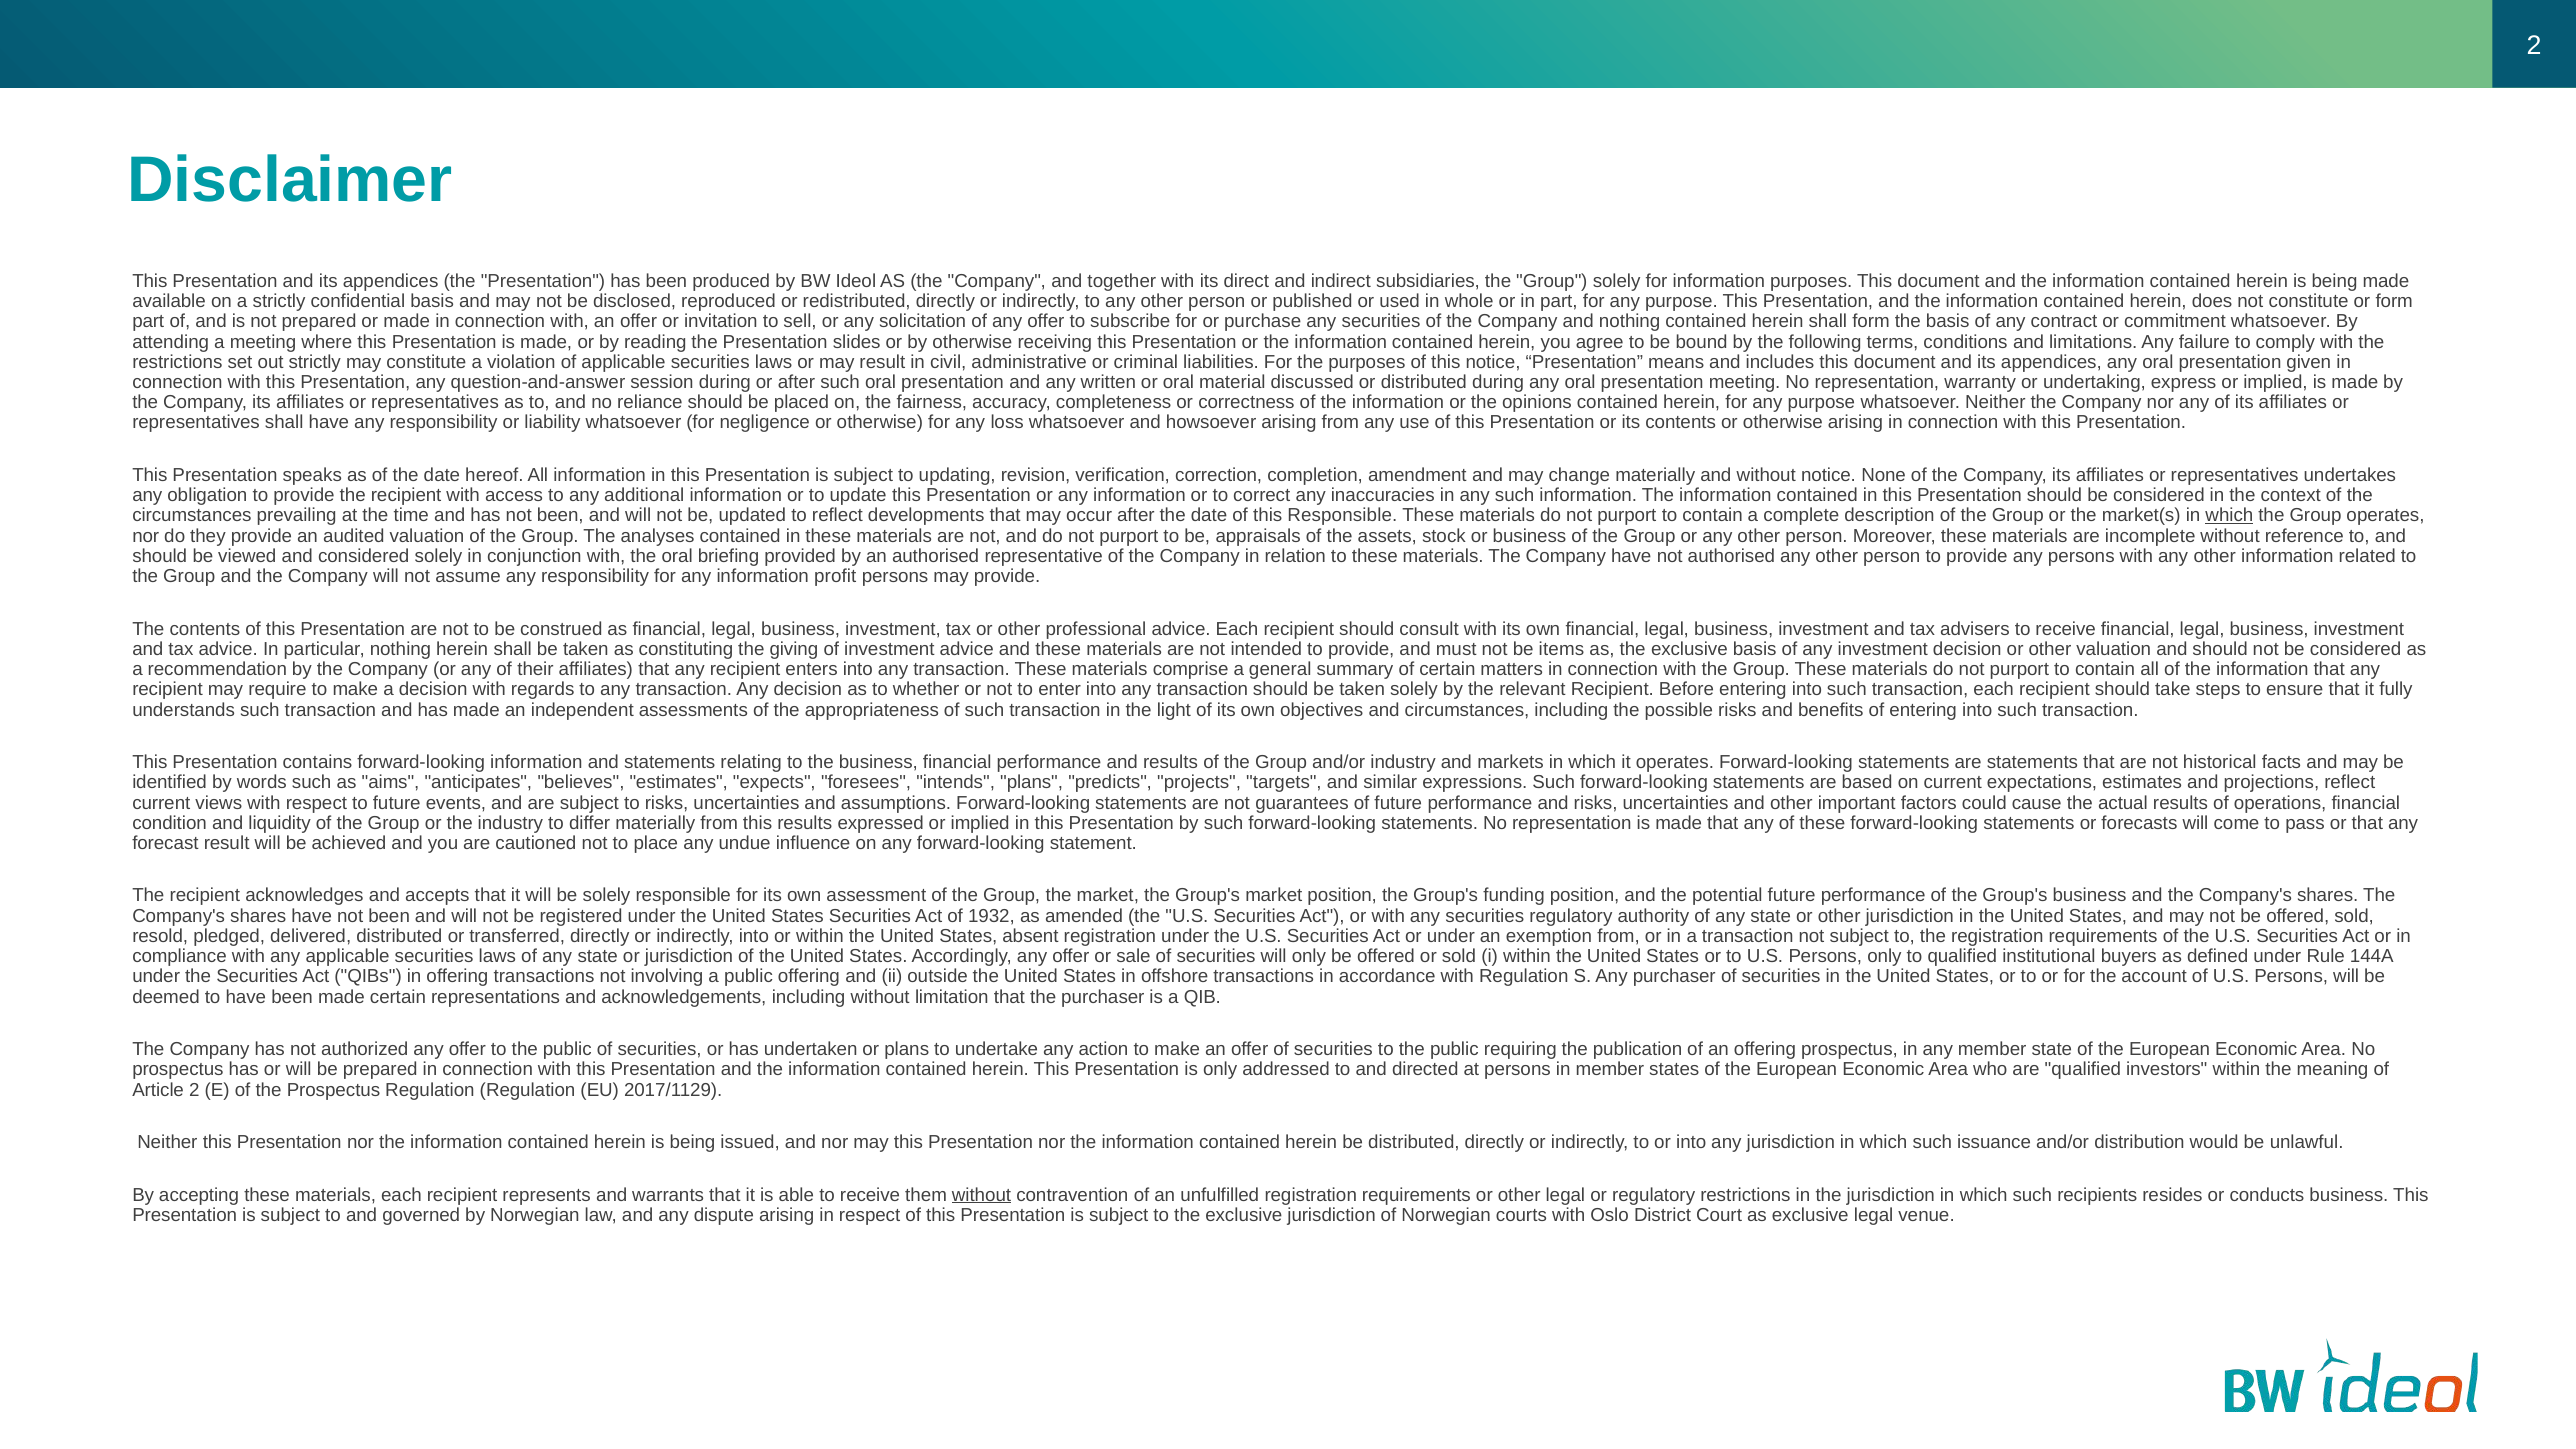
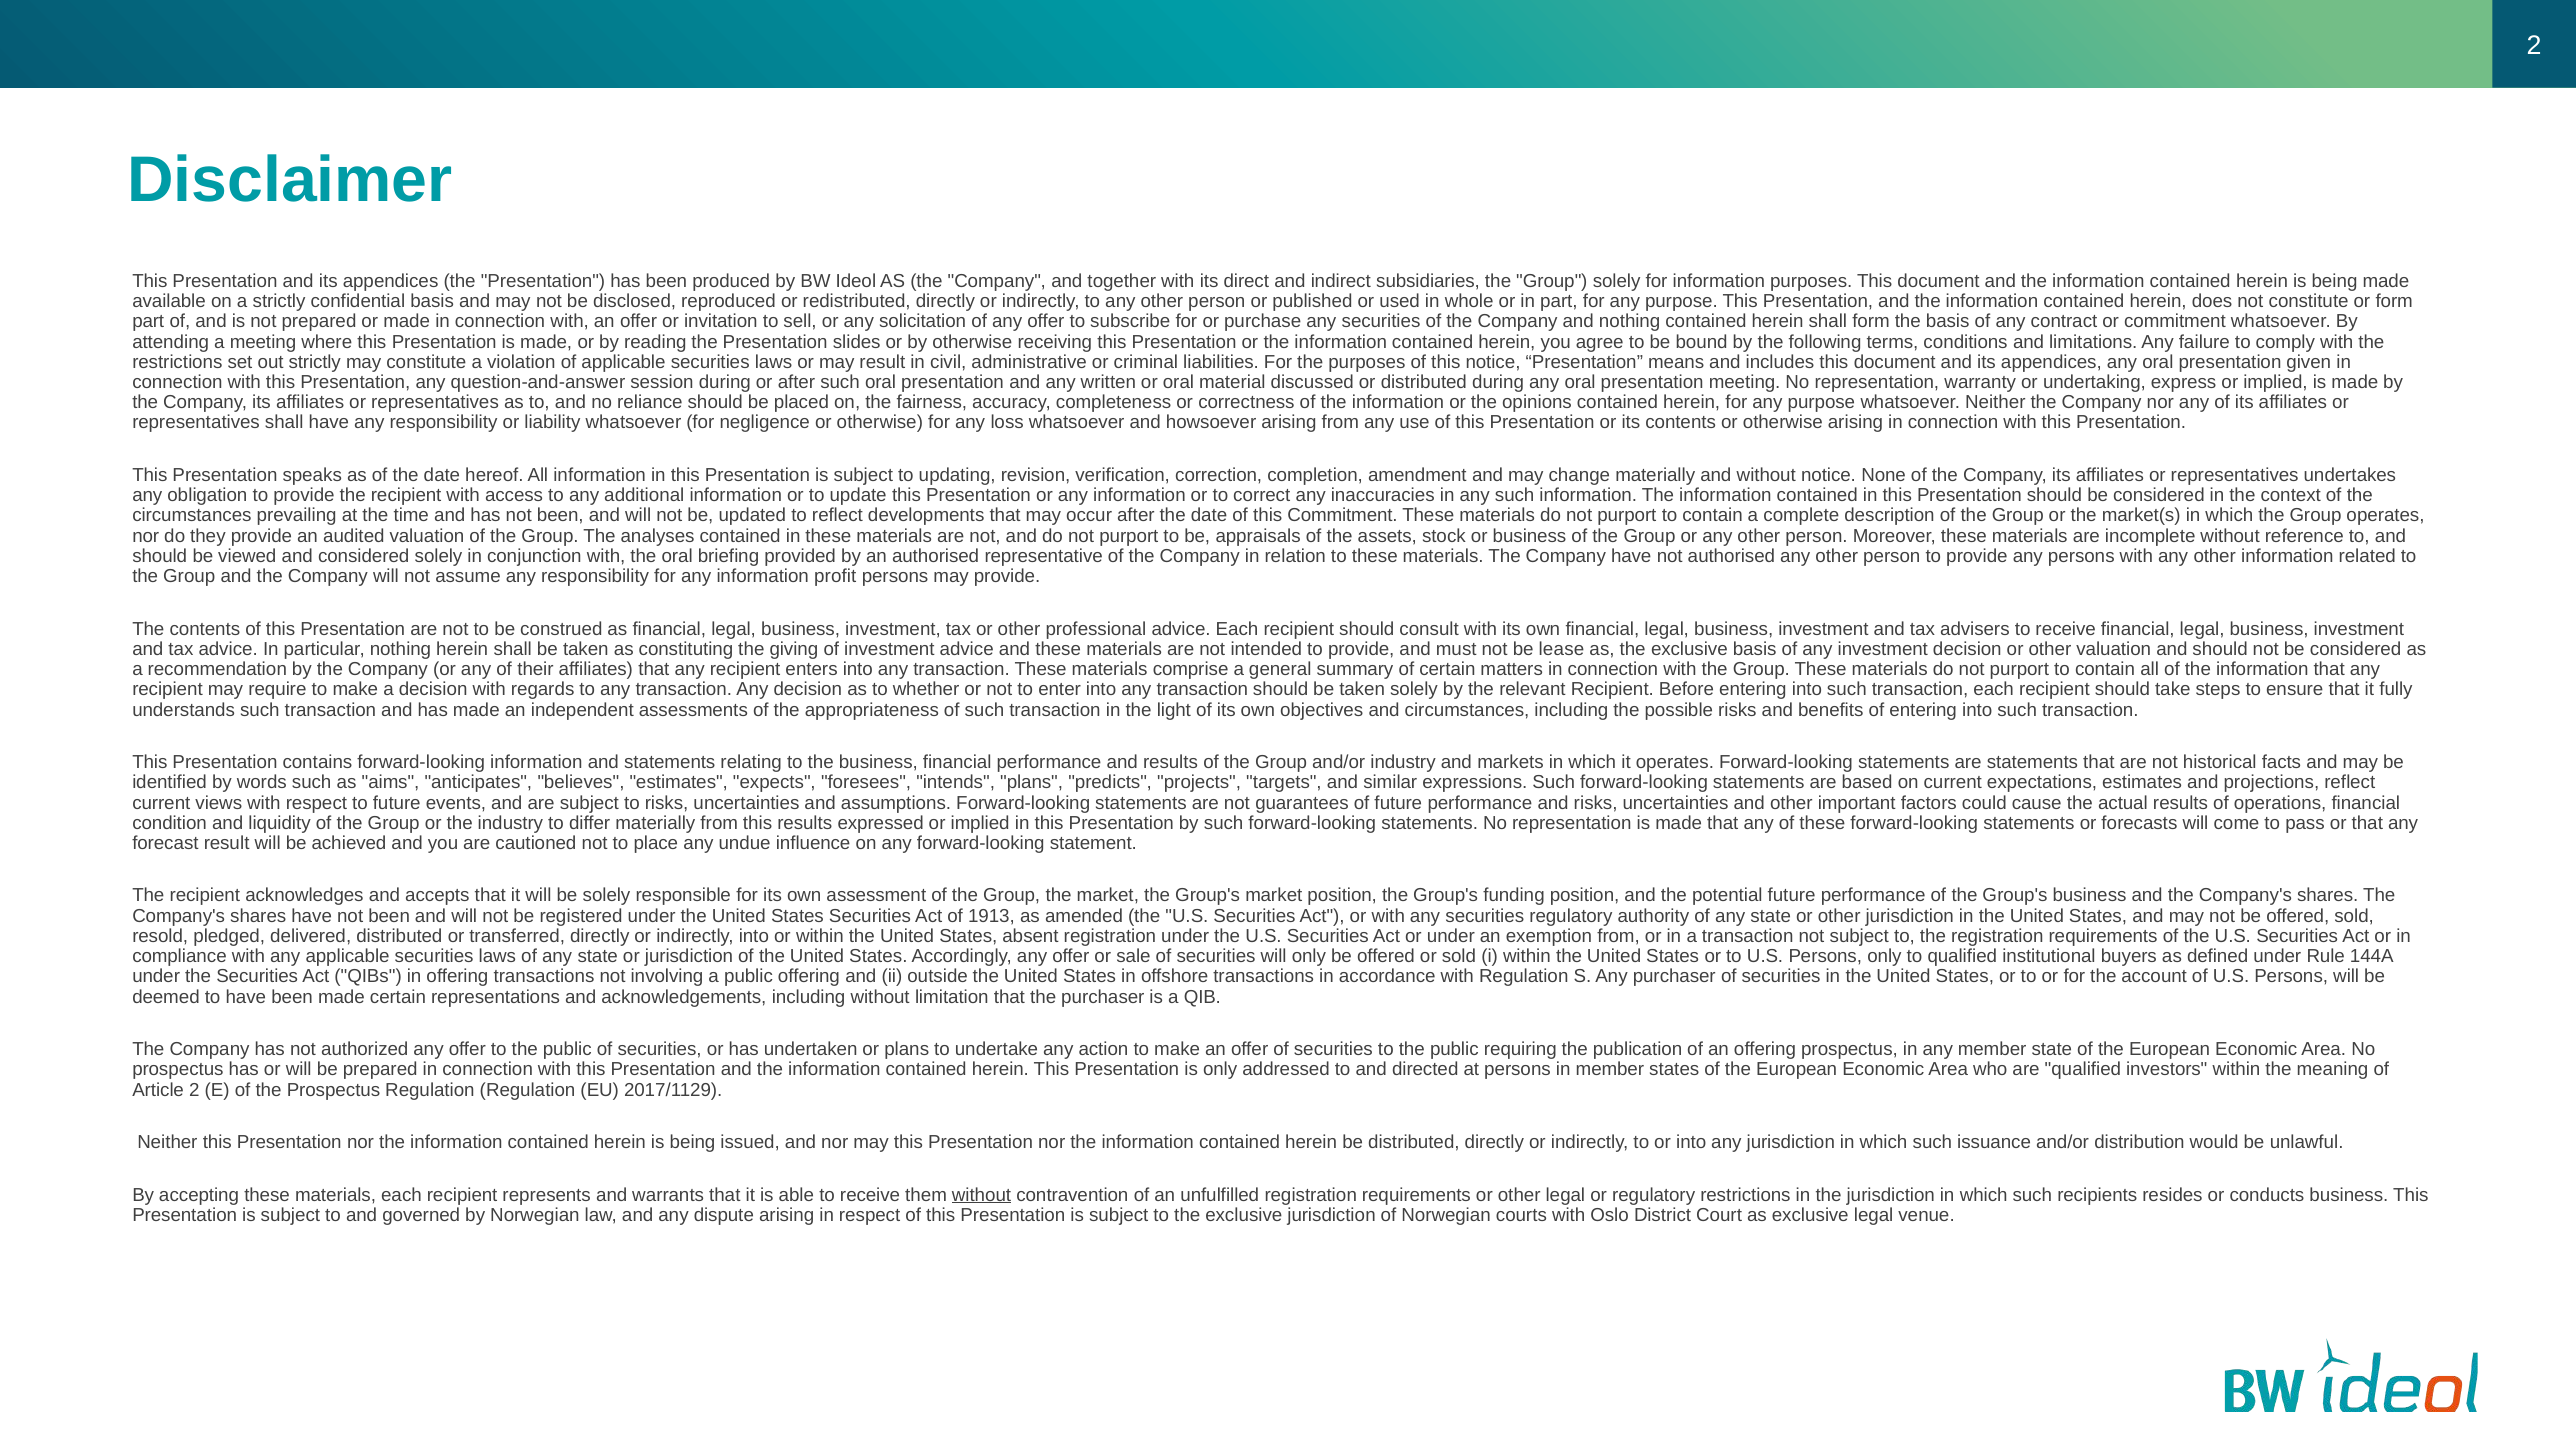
this Responsible: Responsible -> Commitment (1343, 516)
which underline: present -> none (2229, 516)
items: items -> lease (1561, 649)
1932: 1932 -> 1913 (991, 916)
